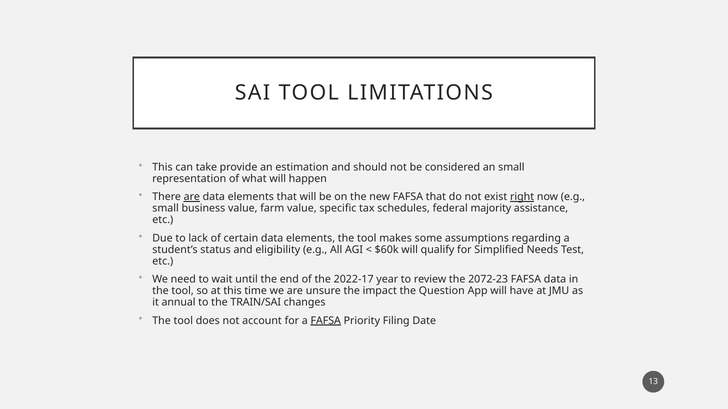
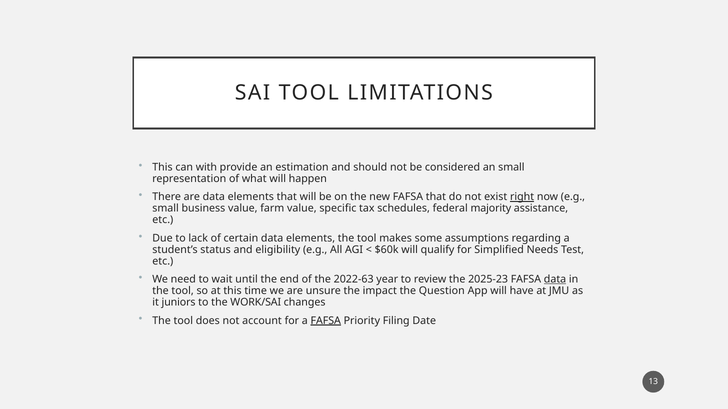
take: take -> with (206, 167)
are underline: present -> none (192, 197)
2022-17: 2022-17 -> 2022-63 (354, 280)
2072-23: 2072-23 -> 2025-23 (488, 280)
data underline: none -> present (555, 280)
annual: annual -> juniors (179, 303)
TRAIN/SAI: TRAIN/SAI -> WORK/SAI (256, 303)
